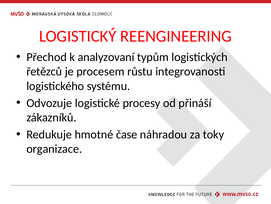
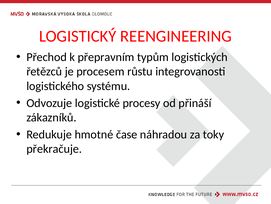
analyzovaní: analyzovaní -> přepravním (106, 57)
organizace: organizace -> překračuje (54, 148)
